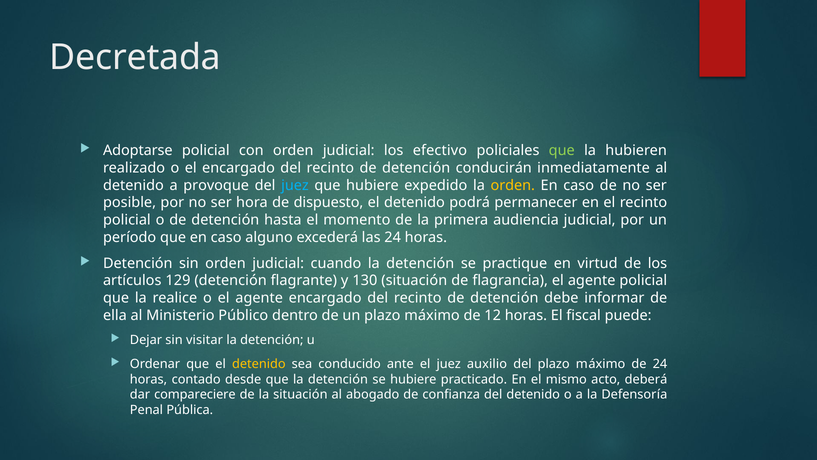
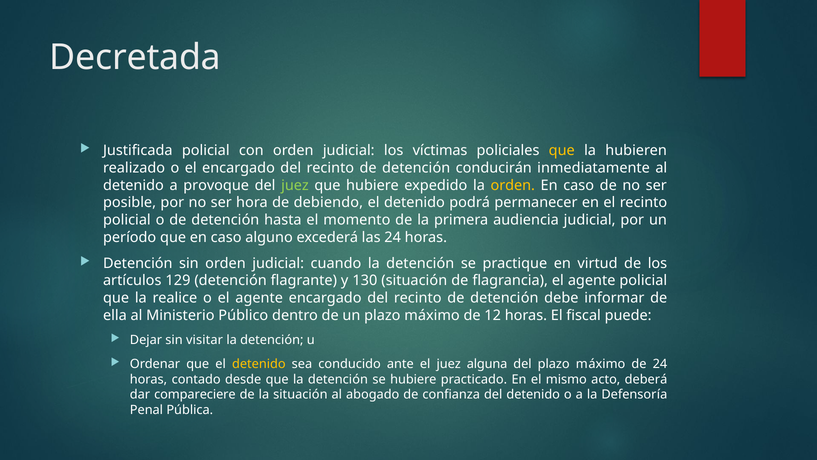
Adoptarse: Adoptarse -> Justificada (138, 150)
efectivo: efectivo -> víctimas (440, 150)
que colour: light green -> yellow (562, 150)
juez colour: light blue -> light green (295, 185)
dispuesto: dispuesto -> debiendo (328, 202)
auxilio: auxilio -> alguna (487, 364)
